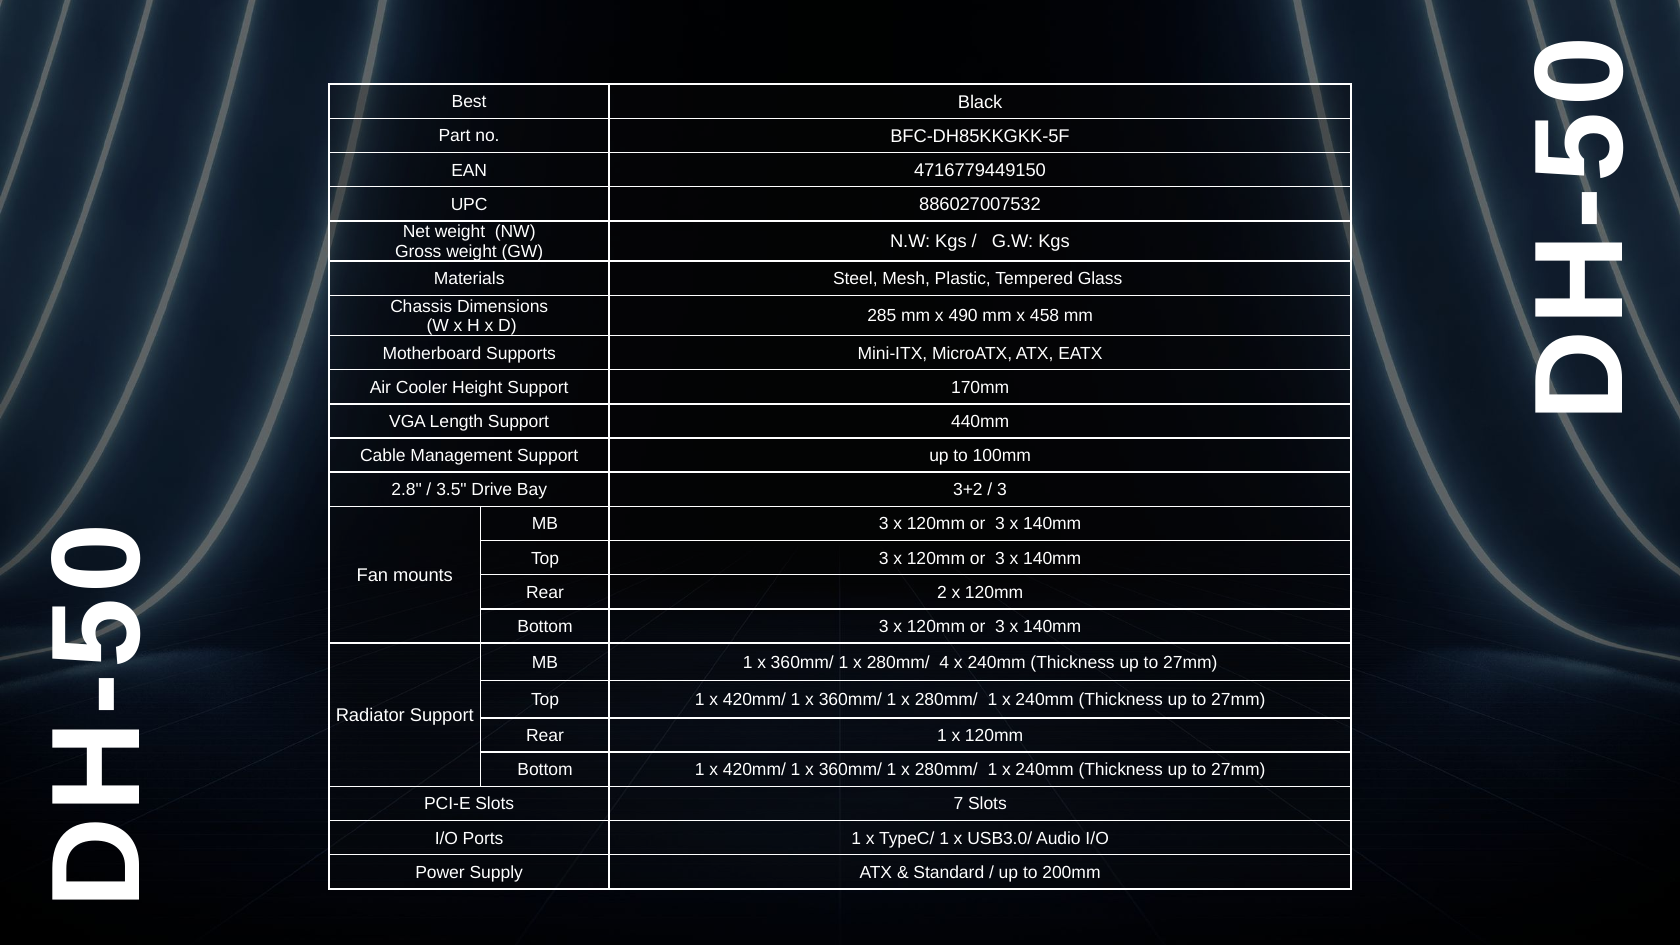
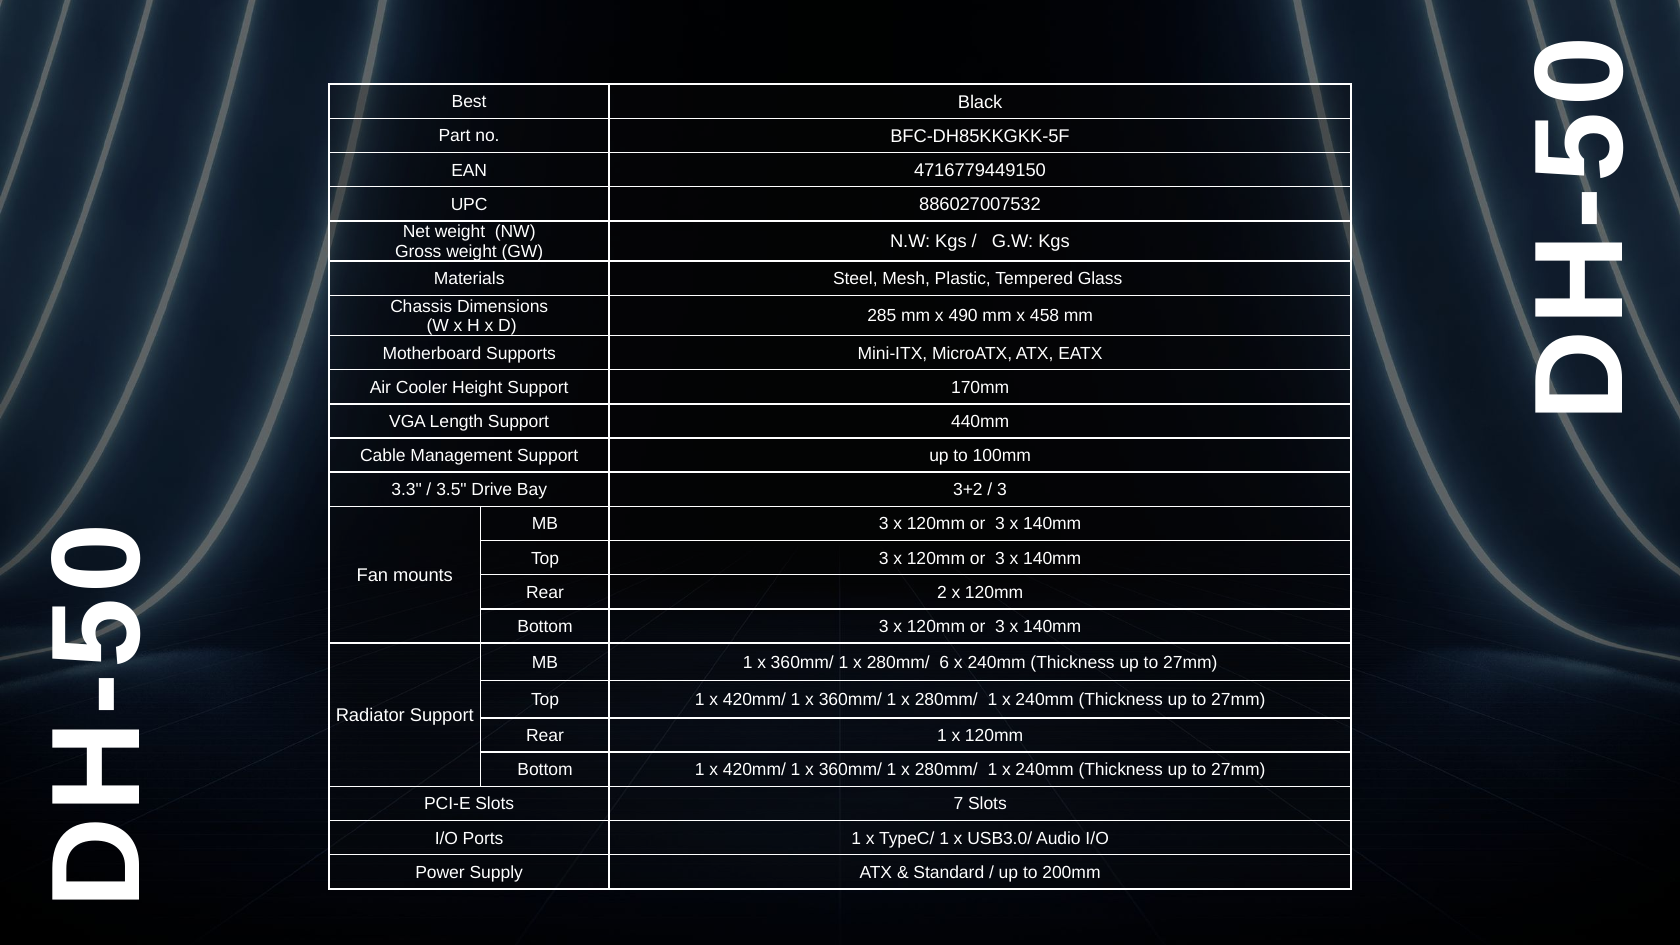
2.8: 2.8 -> 3.3 (407, 490)
4: 4 -> 6 (944, 663)
